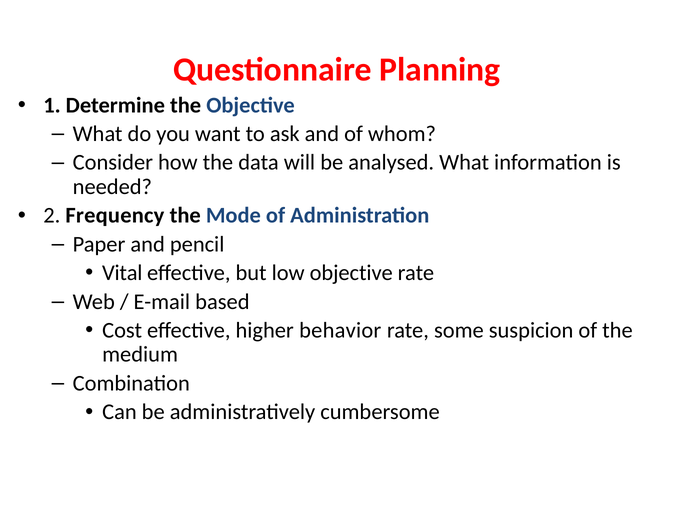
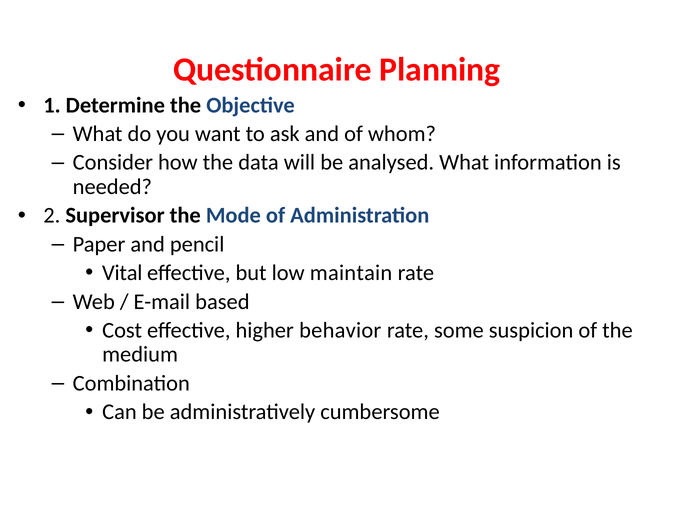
Frequency: Frequency -> Supervisor (115, 216)
low objective: objective -> maintain (351, 273)
